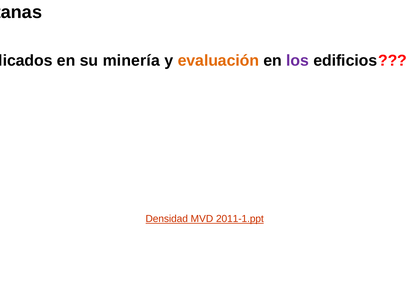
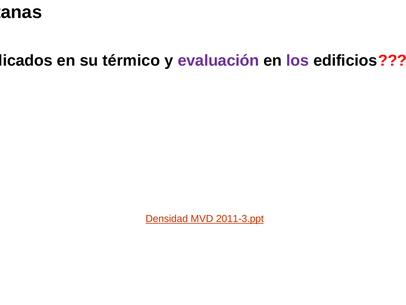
minería: minería -> térmico (131, 61)
evaluación colour: orange -> purple (218, 61)
2011-1.ppt: 2011-1.ppt -> 2011-3.ppt (240, 219)
